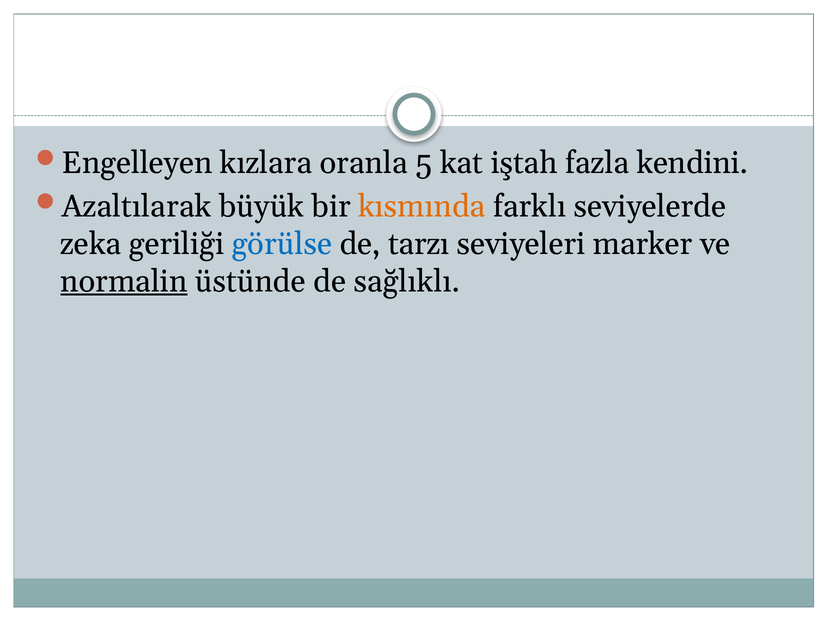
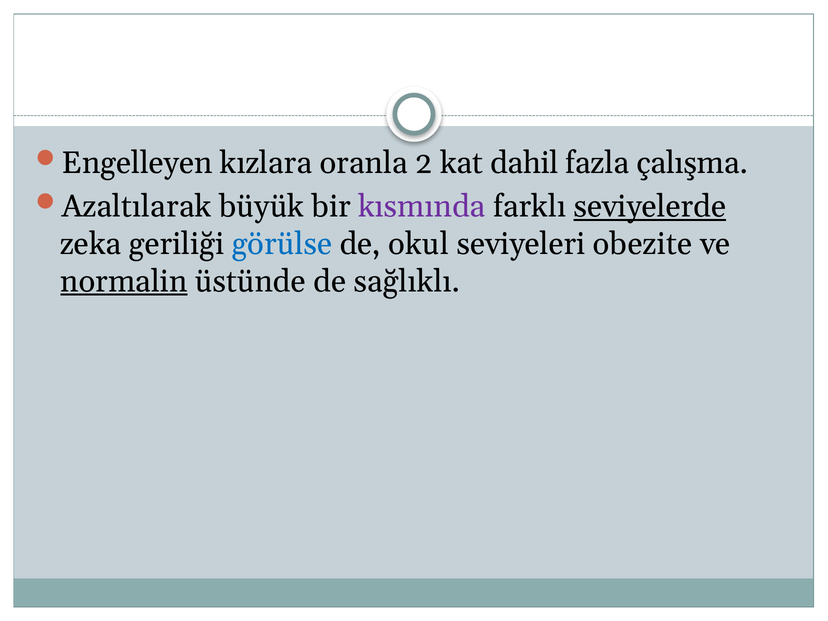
5: 5 -> 2 (424, 163)
iştah: iştah -> dahil (524, 163)
kendini: kendini -> çalışma (692, 163)
kısmında colour: orange -> purple (422, 207)
seviyelerde underline: none -> present (650, 207)
tarzı: tarzı -> okul (419, 244)
marker: marker -> obezite (643, 244)
